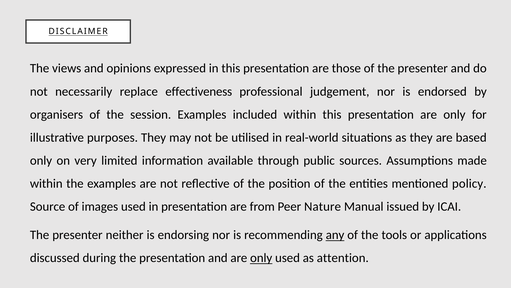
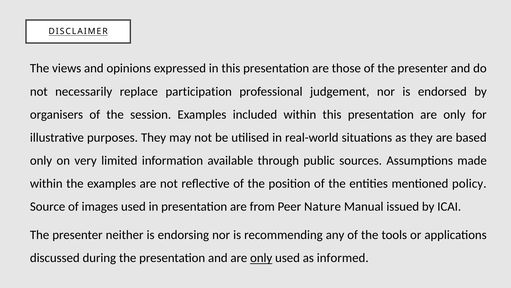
effectiveness: effectiveness -> participation (199, 91)
any underline: present -> none (335, 235)
attention: attention -> informed (343, 258)
